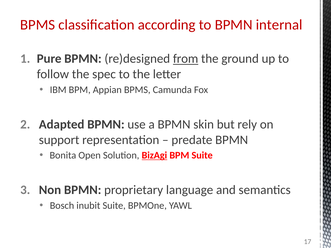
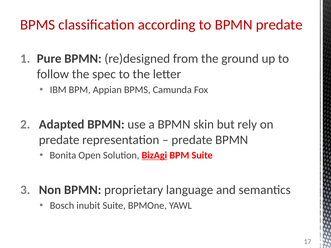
BPMN internal: internal -> predate (279, 25)
from underline: present -> none (186, 59)
support: support -> predate (59, 140)
